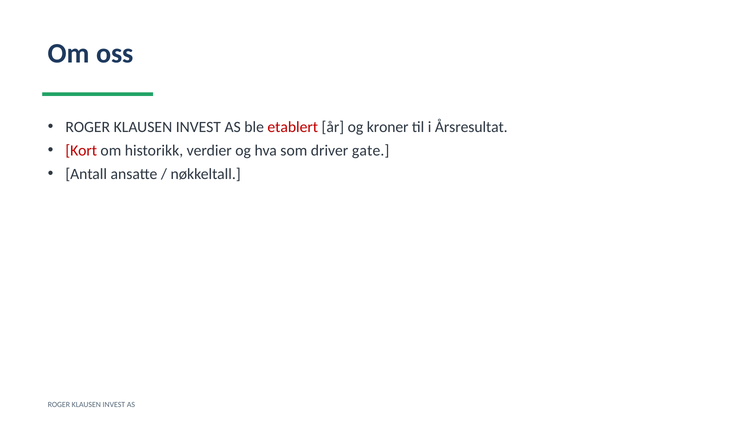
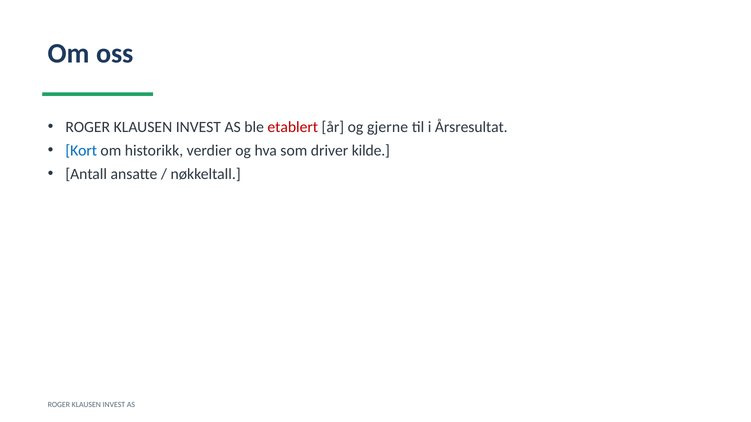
kroner: kroner -> gjerne (388, 127)
Kort colour: red -> blue (81, 151)
gate: gate -> kilde (371, 151)
